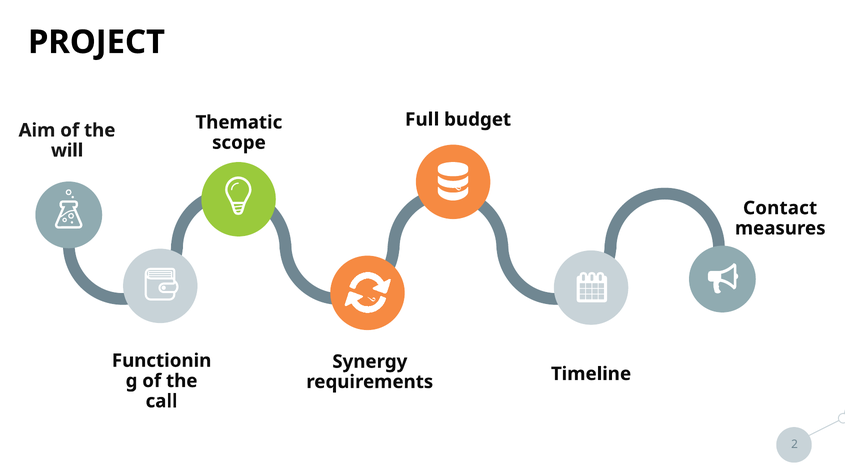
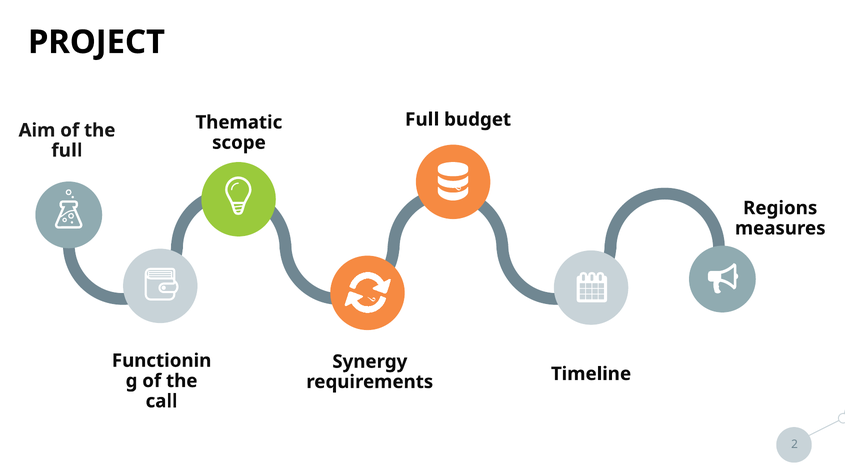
will: will -> full (67, 151)
Contact: Contact -> Regions (780, 208)
